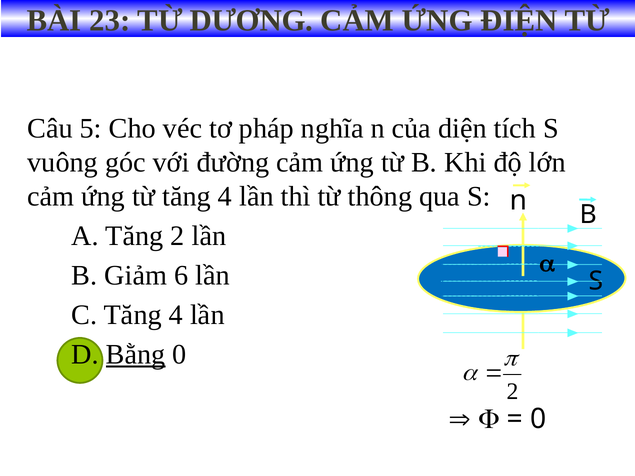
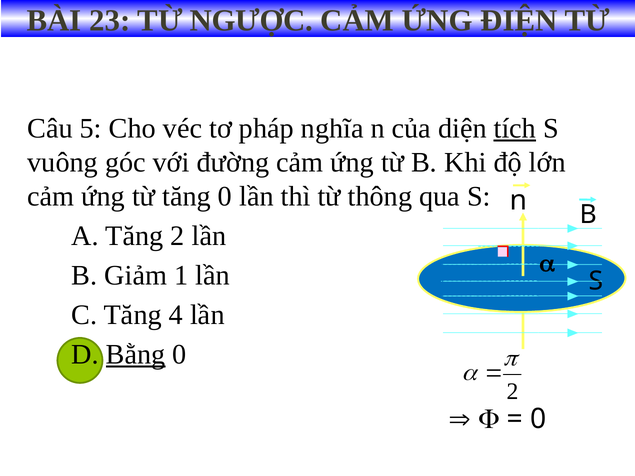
DƯƠNG: DƯƠNG -> NGƯỢC (251, 21)
tích underline: none -> present (515, 129)
từ tăng 4: 4 -> 0 (225, 196)
6: 6 -> 1 (181, 275)
